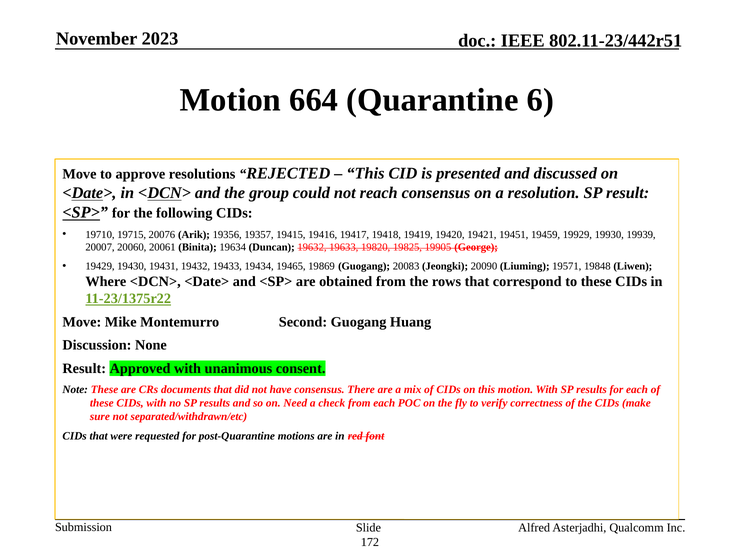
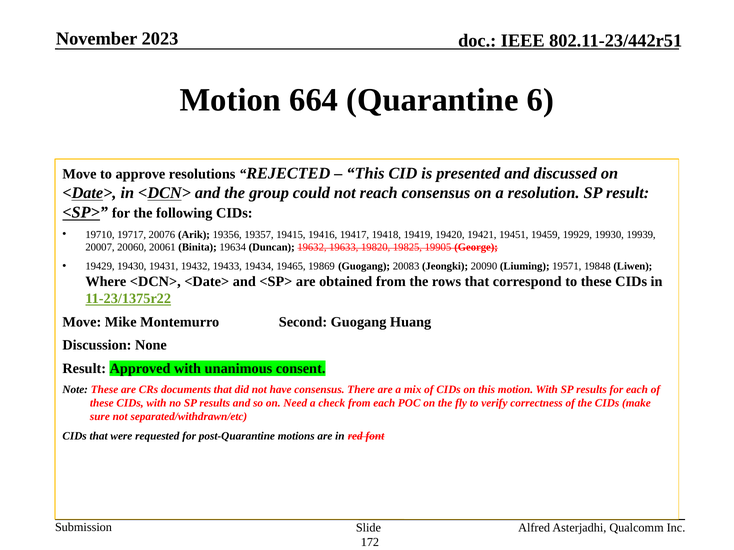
19715: 19715 -> 19717 (132, 235)
